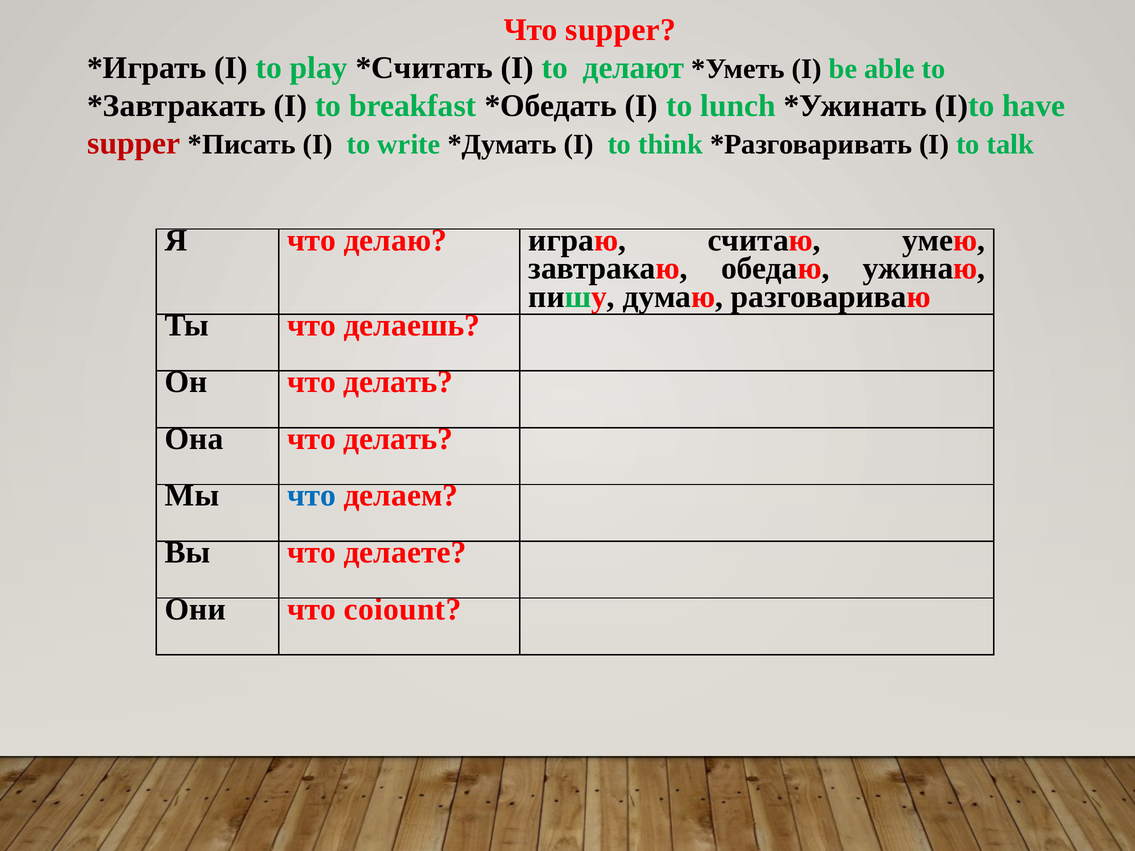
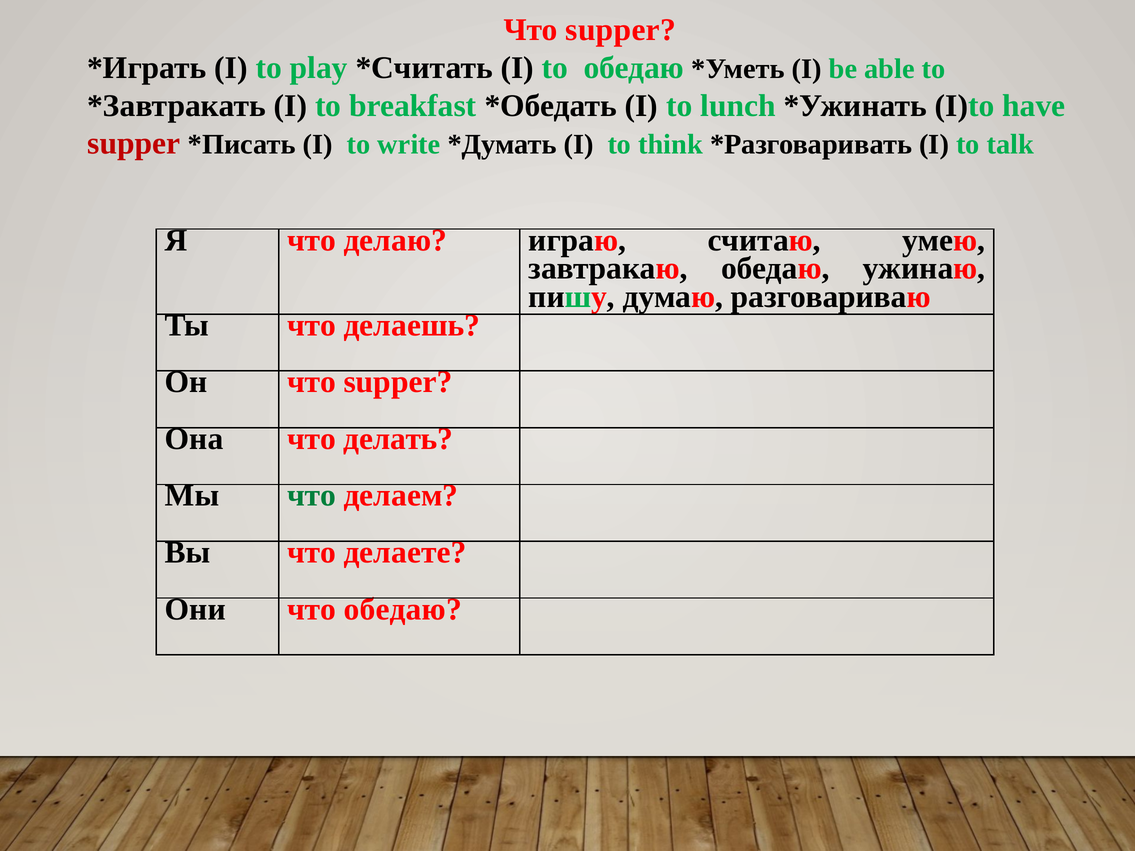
to делают: делают -> обедаю (634, 68)
Он что делать: делать -> supper (398, 382)
что colour: blue -> green (311, 496)
что coiount: coiount -> обедаю (403, 609)
